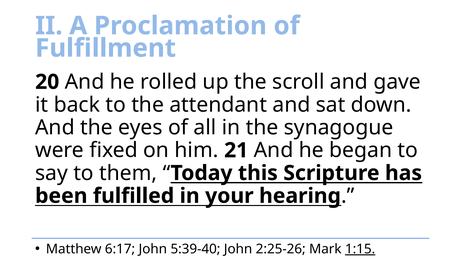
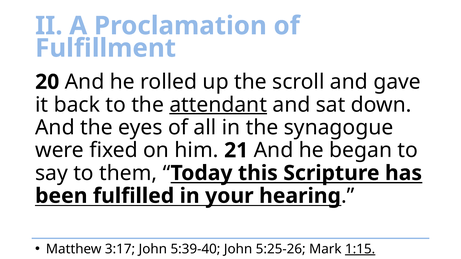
attendant underline: none -> present (218, 105)
6:17: 6:17 -> 3:17 (120, 249)
2:25-26: 2:25-26 -> 5:25-26 (281, 249)
